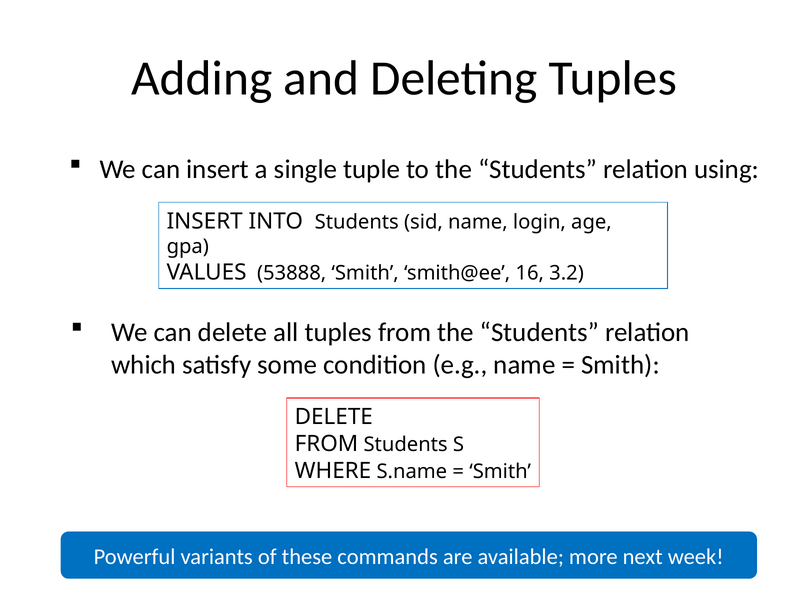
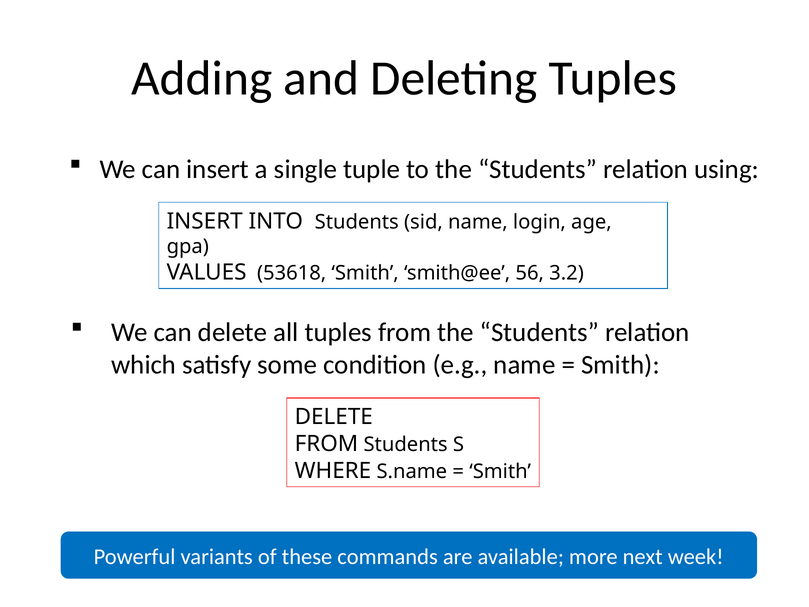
53888: 53888 -> 53618 (292, 273)
16: 16 -> 56 (530, 273)
